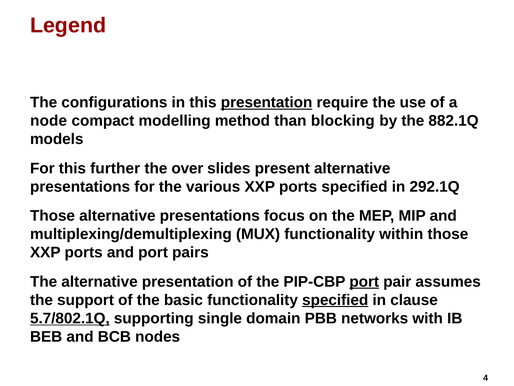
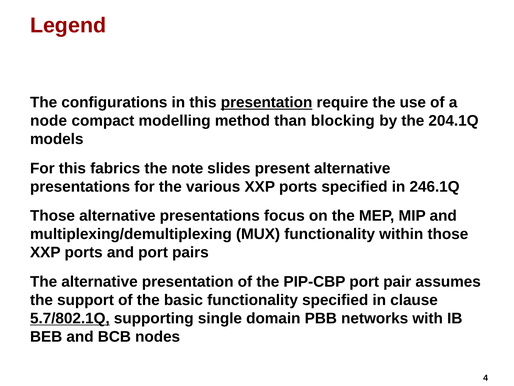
882.1Q: 882.1Q -> 204.1Q (454, 121)
further: further -> fabrics (115, 168)
over: over -> note (187, 168)
292.1Q: 292.1Q -> 246.1Q (435, 186)
port underline: present -> none (364, 281)
specified underline: present -> none (335, 300)
